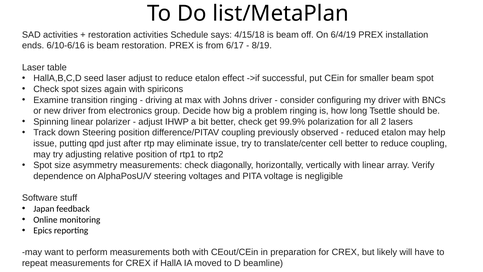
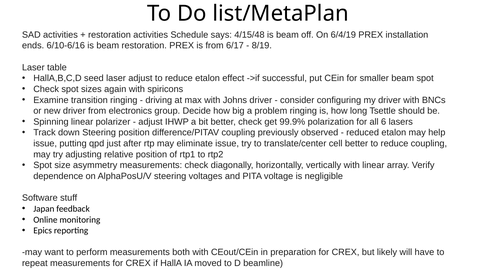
4/15/18: 4/15/18 -> 4/15/48 (249, 35)
2: 2 -> 6 (384, 122)
